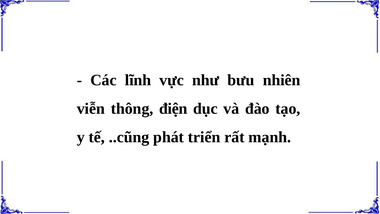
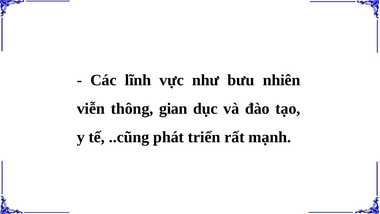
điện: điện -> gian (173, 108)
